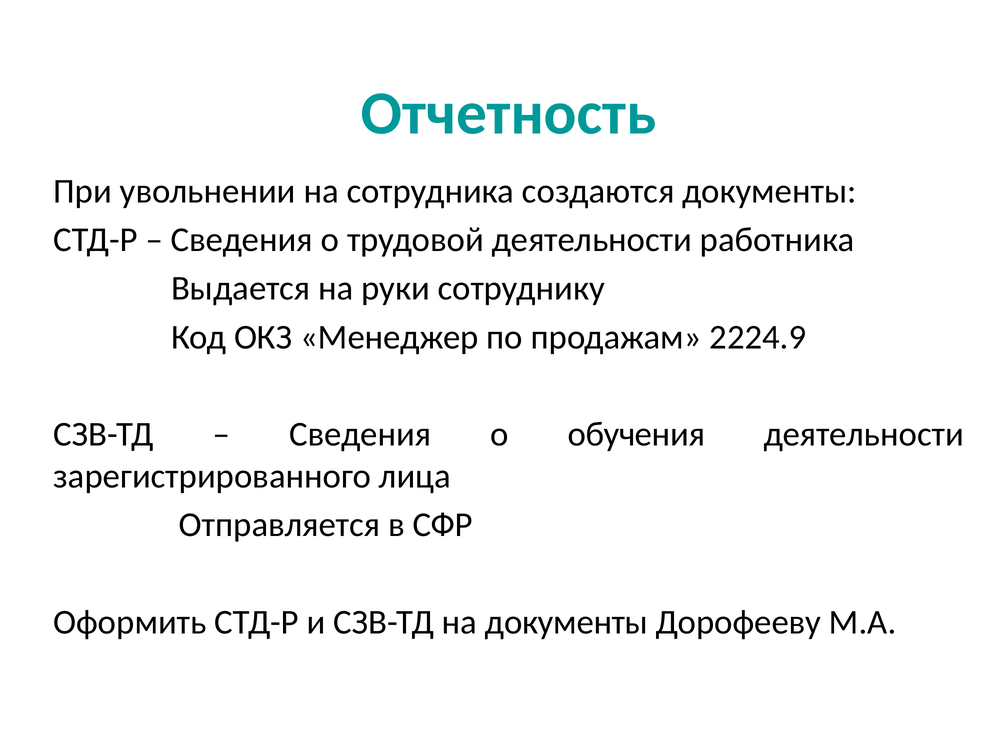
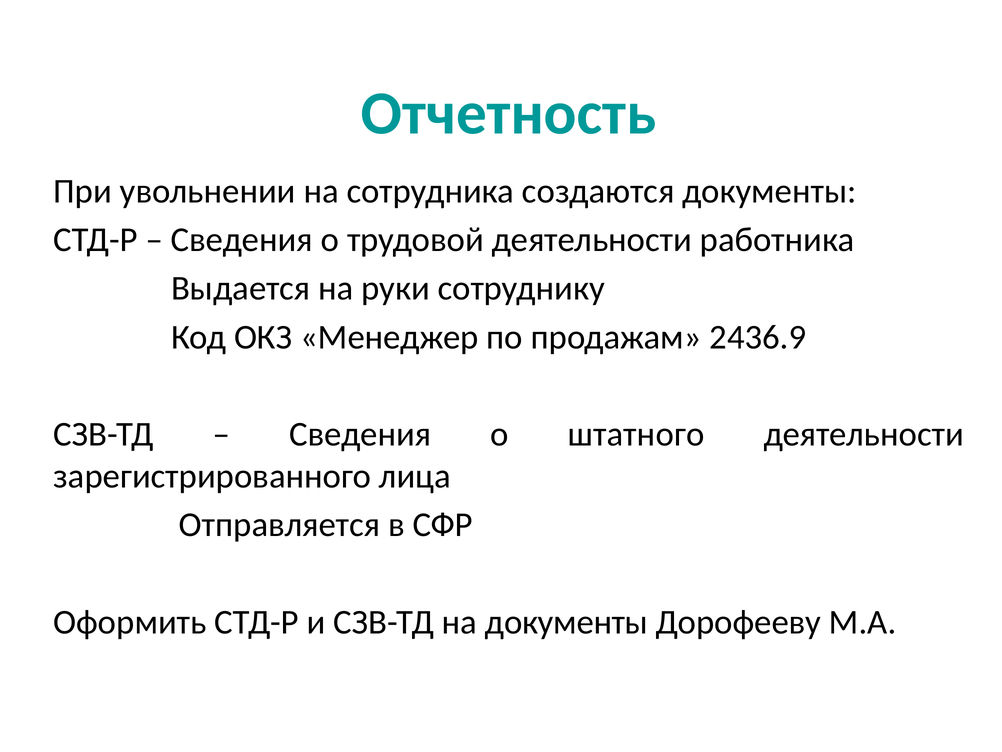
2224.9: 2224.9 -> 2436.9 (758, 337)
обучения: обучения -> штатного (636, 434)
